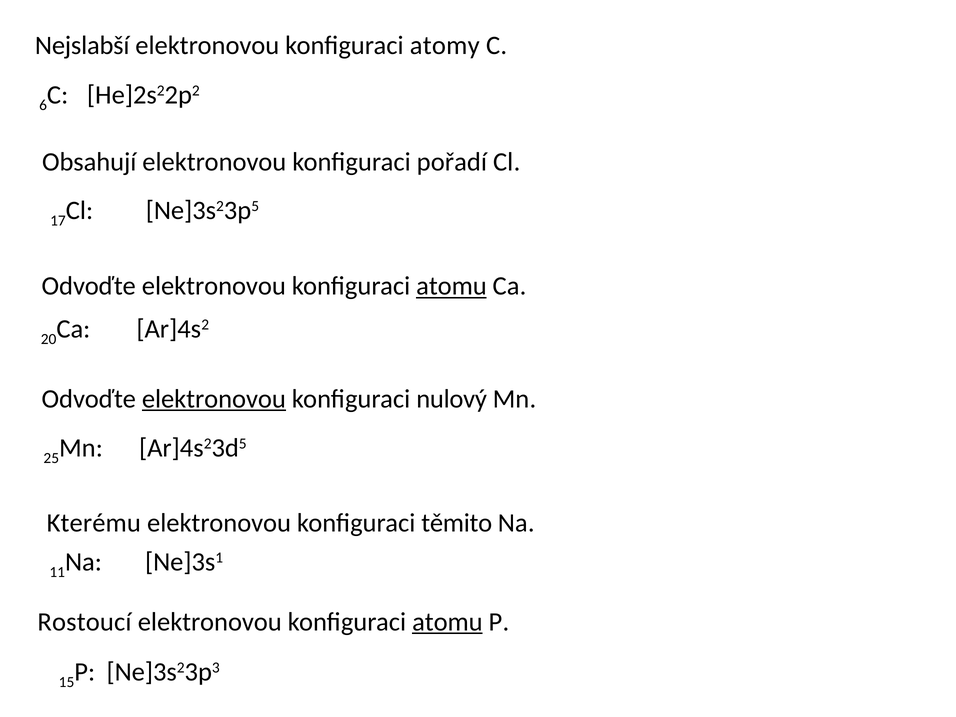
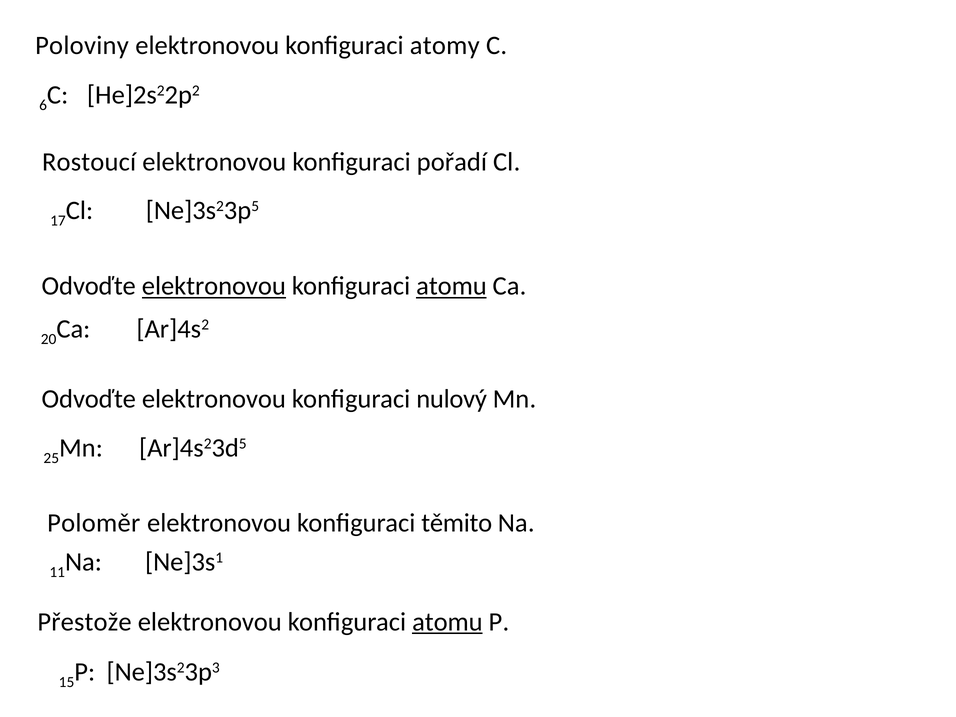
Nejslabší: Nejslabší -> Poloviny (82, 45)
Obsahují: Obsahují -> Rostoucí (89, 162)
elektronovou underline: none -> present (214, 286)
elektronovou underline: present -> none (214, 399)
Kterému: Kterému -> Poloměr (94, 523)
Rostoucí: Rostoucí -> Přestože (85, 622)
